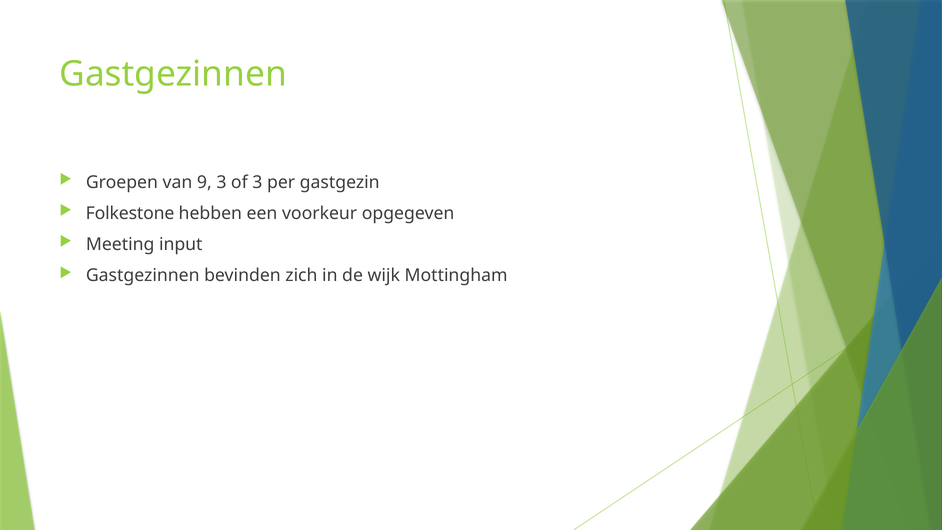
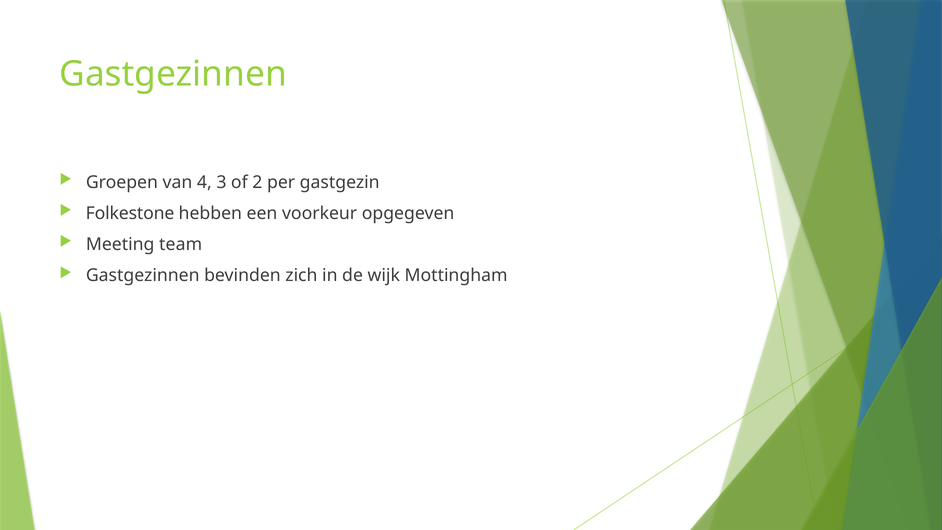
9: 9 -> 4 (204, 182)
of 3: 3 -> 2 (257, 182)
input: input -> team (181, 244)
